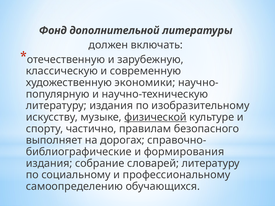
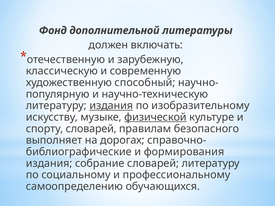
экономики: экономики -> способный (145, 83)
издания underline: none -> present (111, 106)
спорту частично: частично -> словарей (91, 129)
